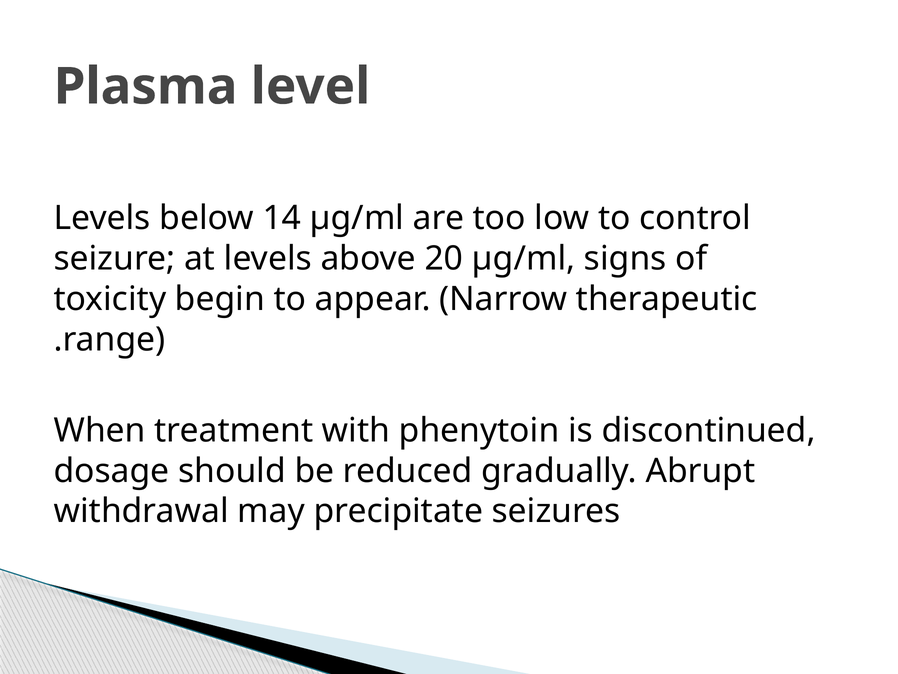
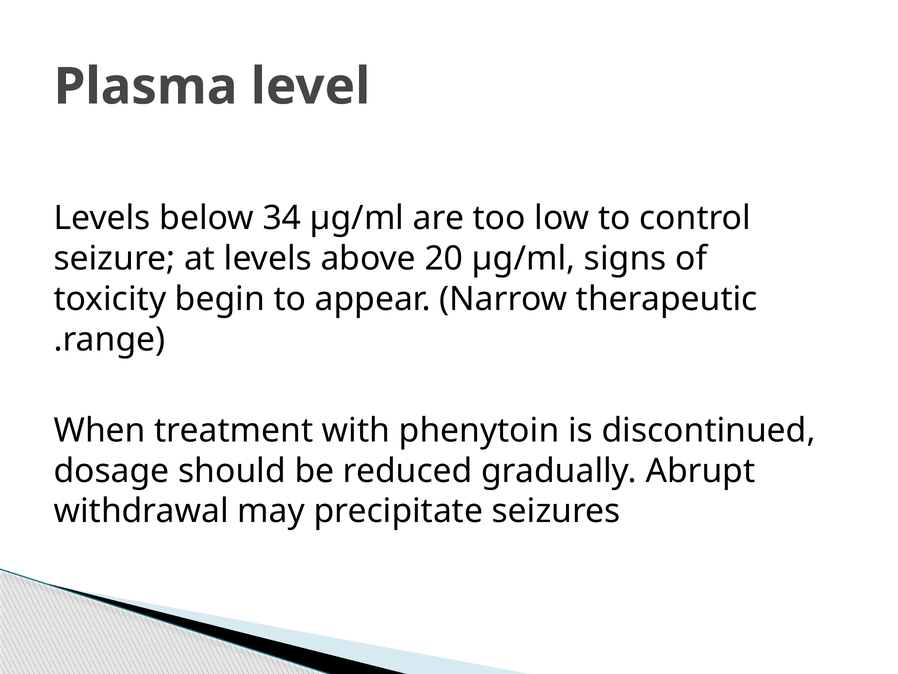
14: 14 -> 34 (282, 218)
